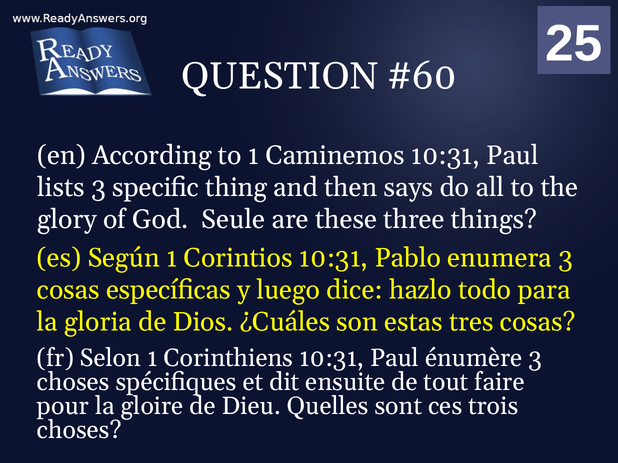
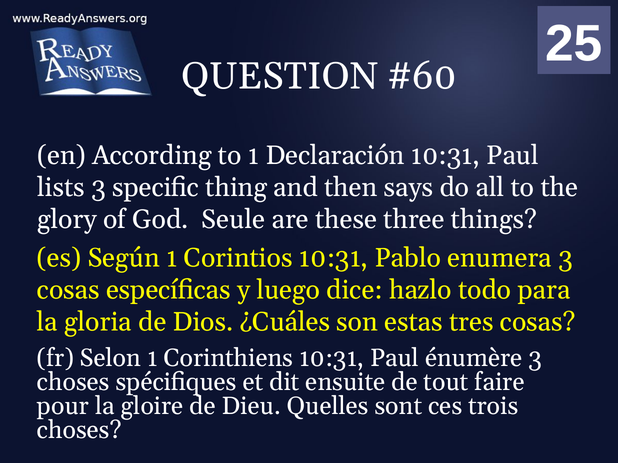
Caminemos: Caminemos -> Declaración (335, 156)
